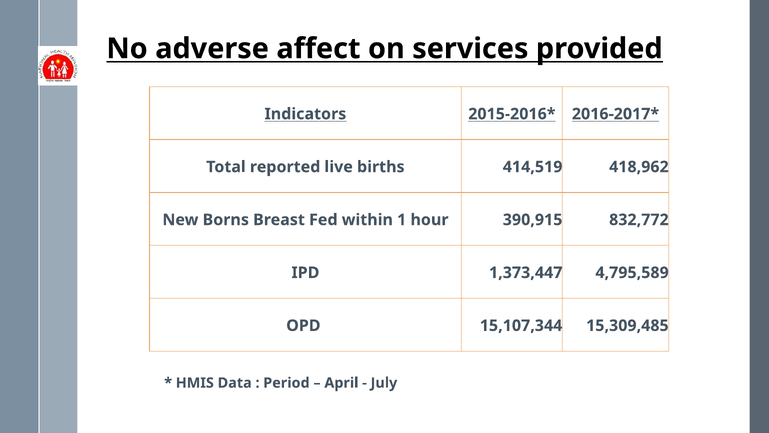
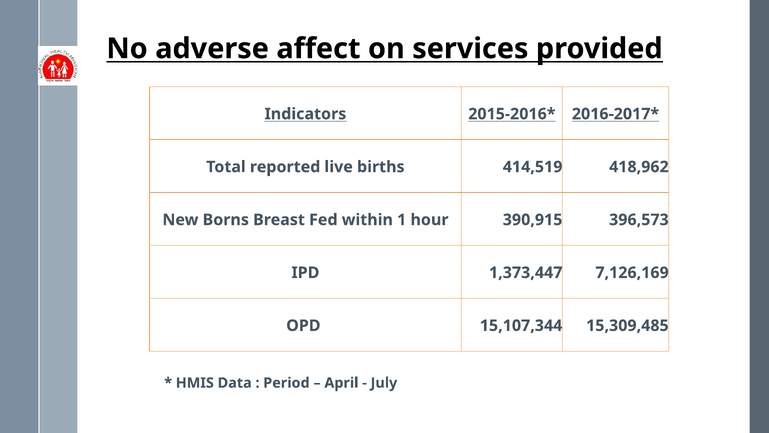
832,772: 832,772 -> 396,573 (639, 220)
4,795,589: 4,795,589 -> 7,126,169 (632, 273)
